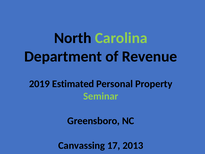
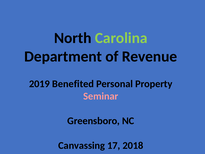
Estimated: Estimated -> Benefited (73, 84)
Seminar colour: light green -> pink (101, 96)
2013: 2013 -> 2018 (133, 145)
